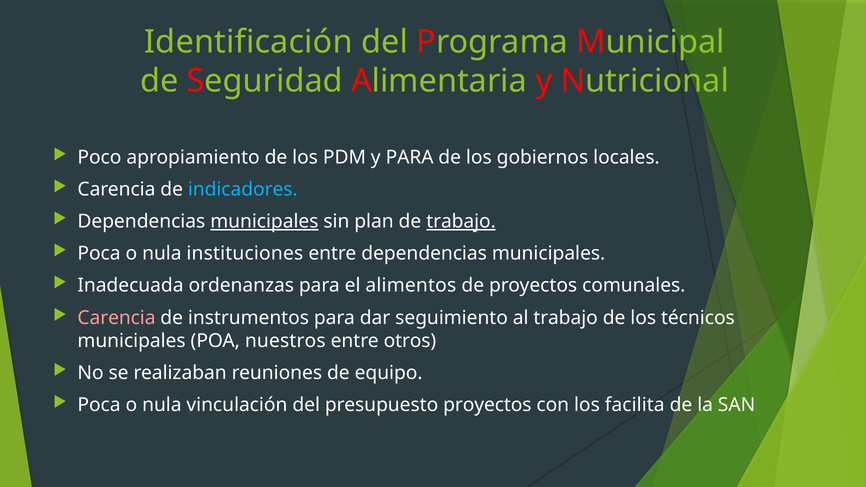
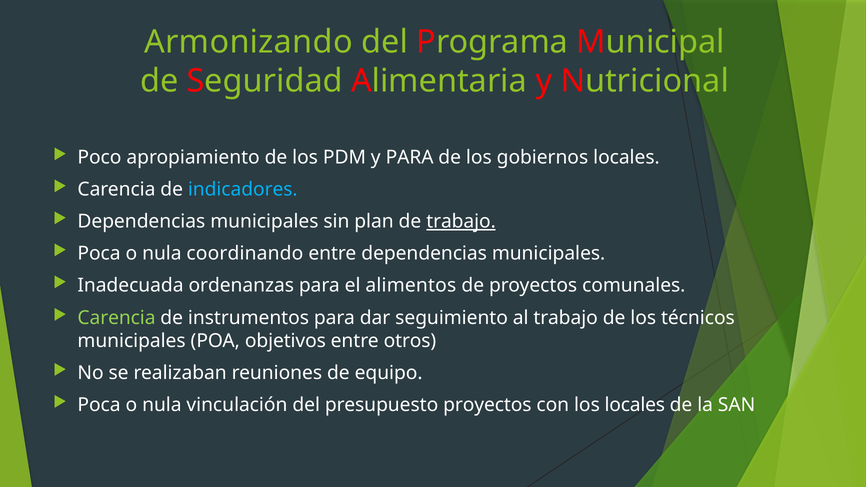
Identificación: Identificación -> Armonizando (248, 42)
municipales underline: present -> none (264, 222)
instituciones: instituciones -> coordinando (245, 254)
Carencia colour: pink -> light green (117, 318)
nuestros: nuestros -> objetivos (285, 341)
los facilita: facilita -> locales (635, 405)
